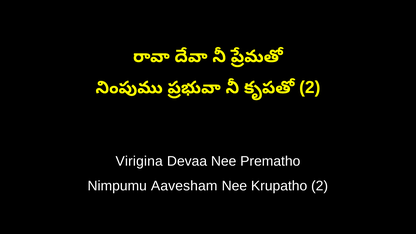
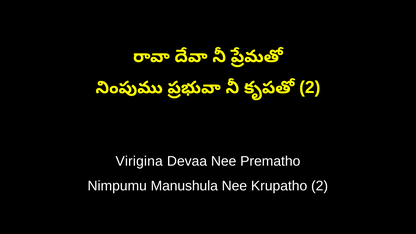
Aavesham: Aavesham -> Manushula (184, 186)
